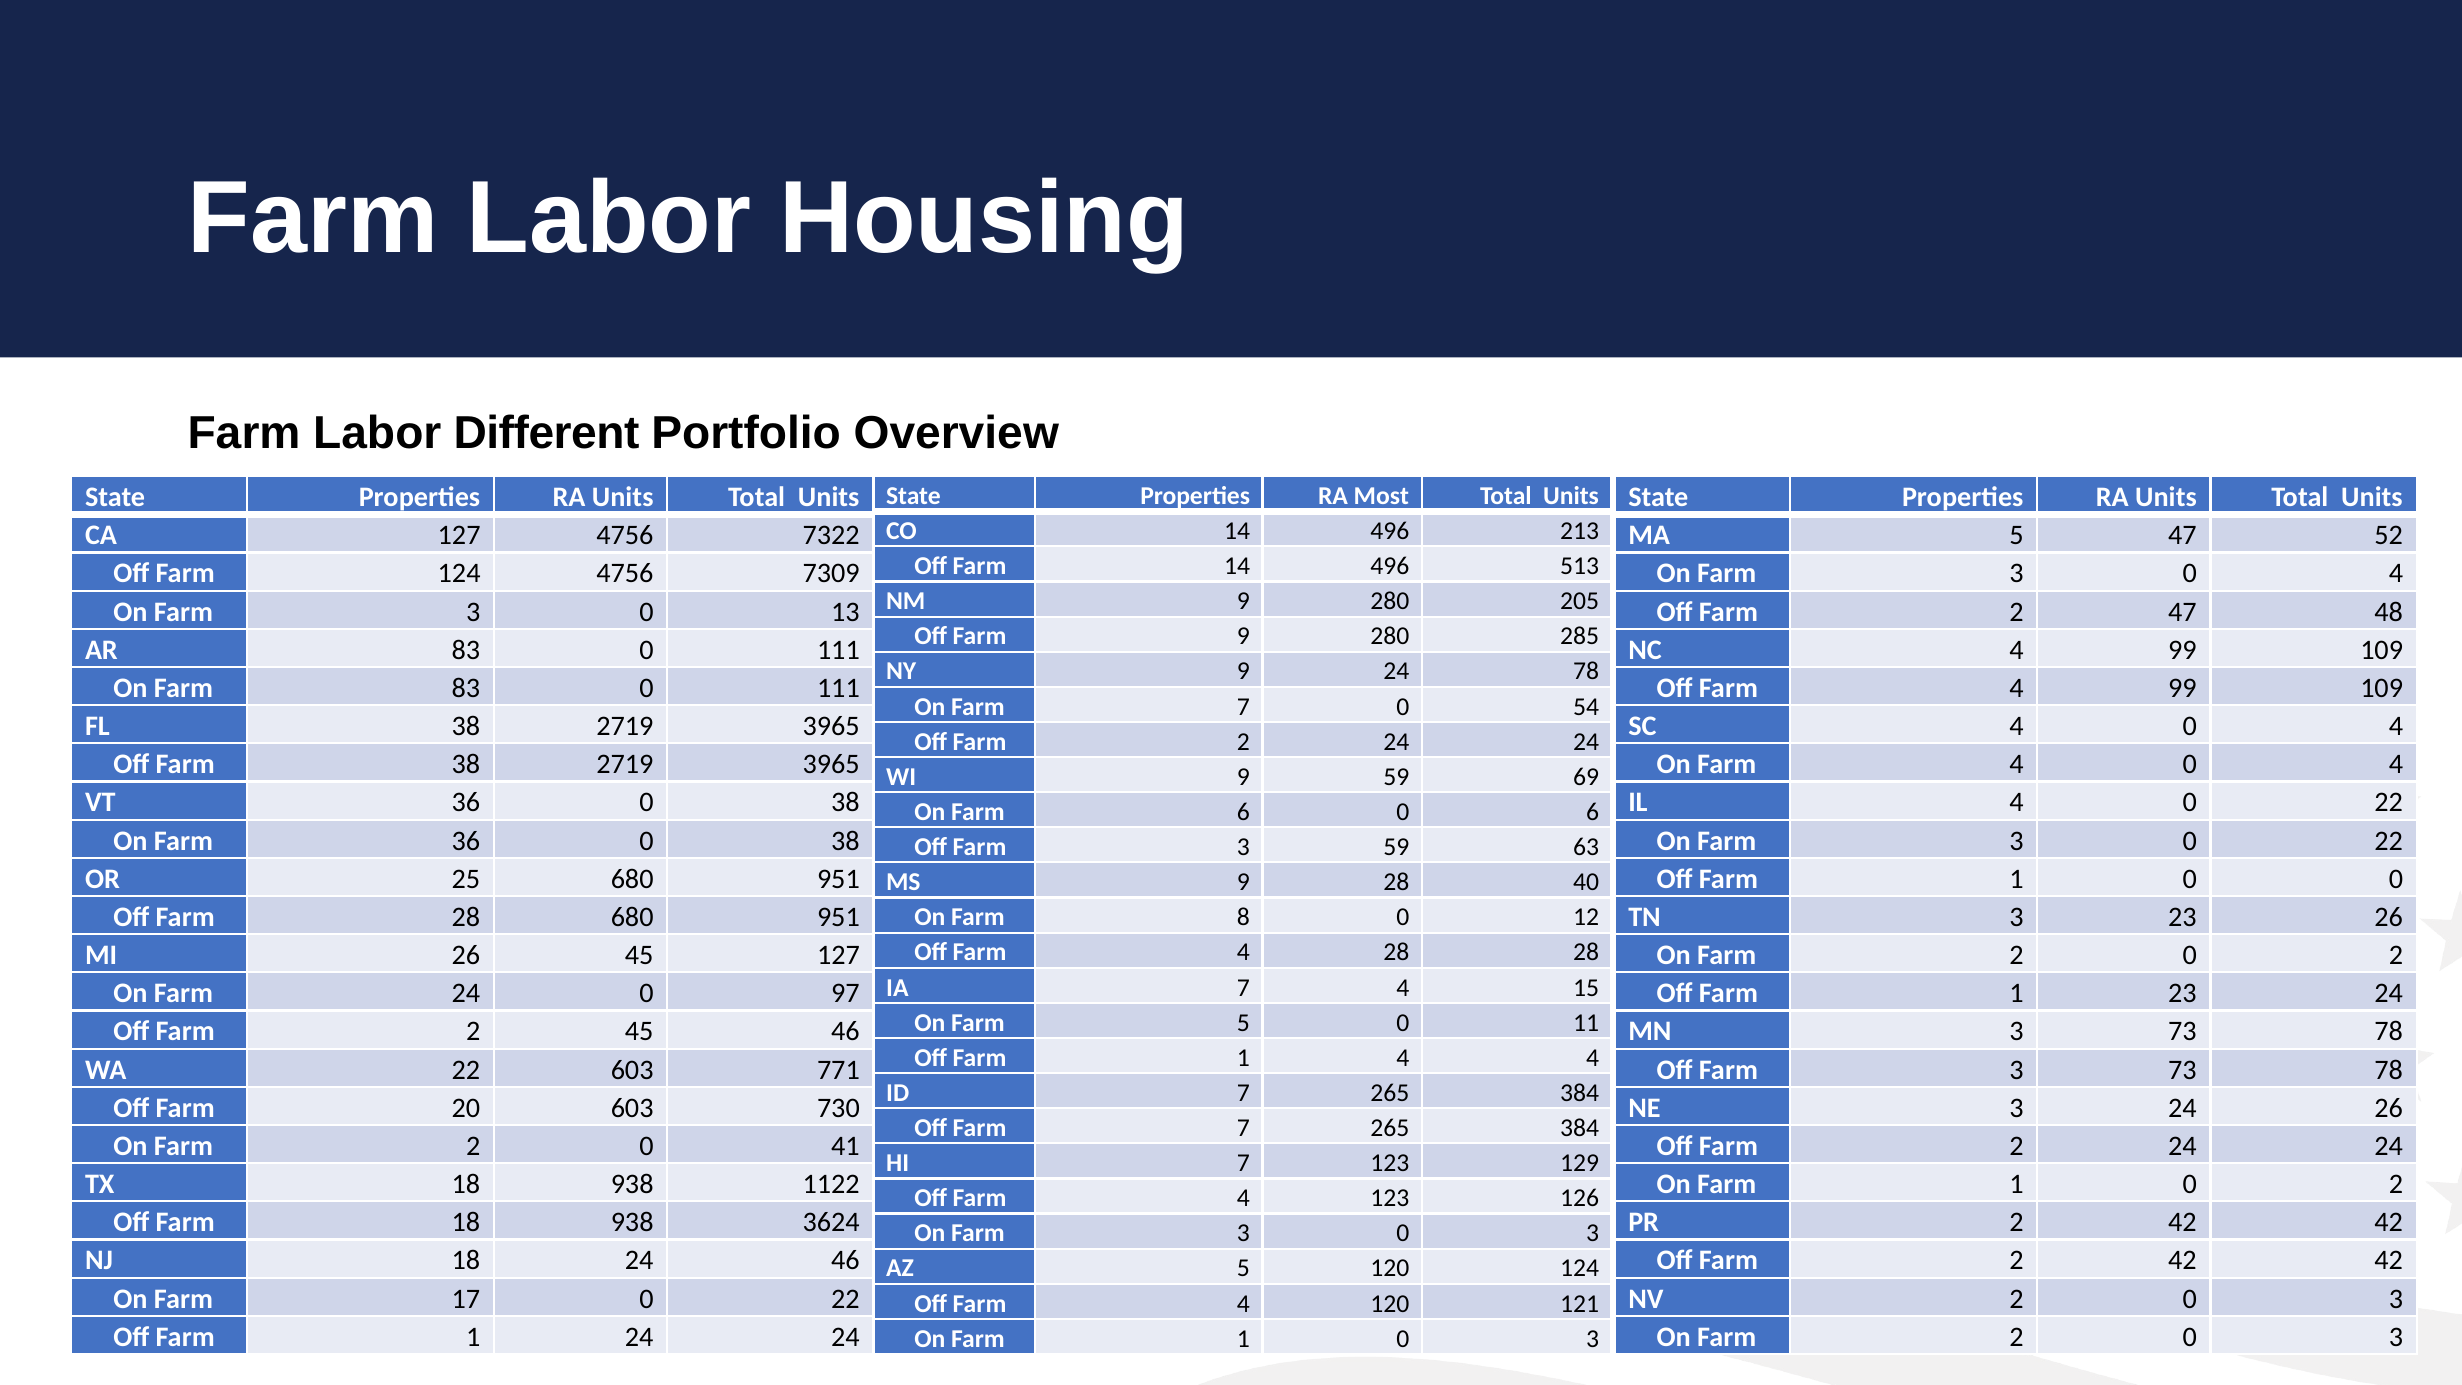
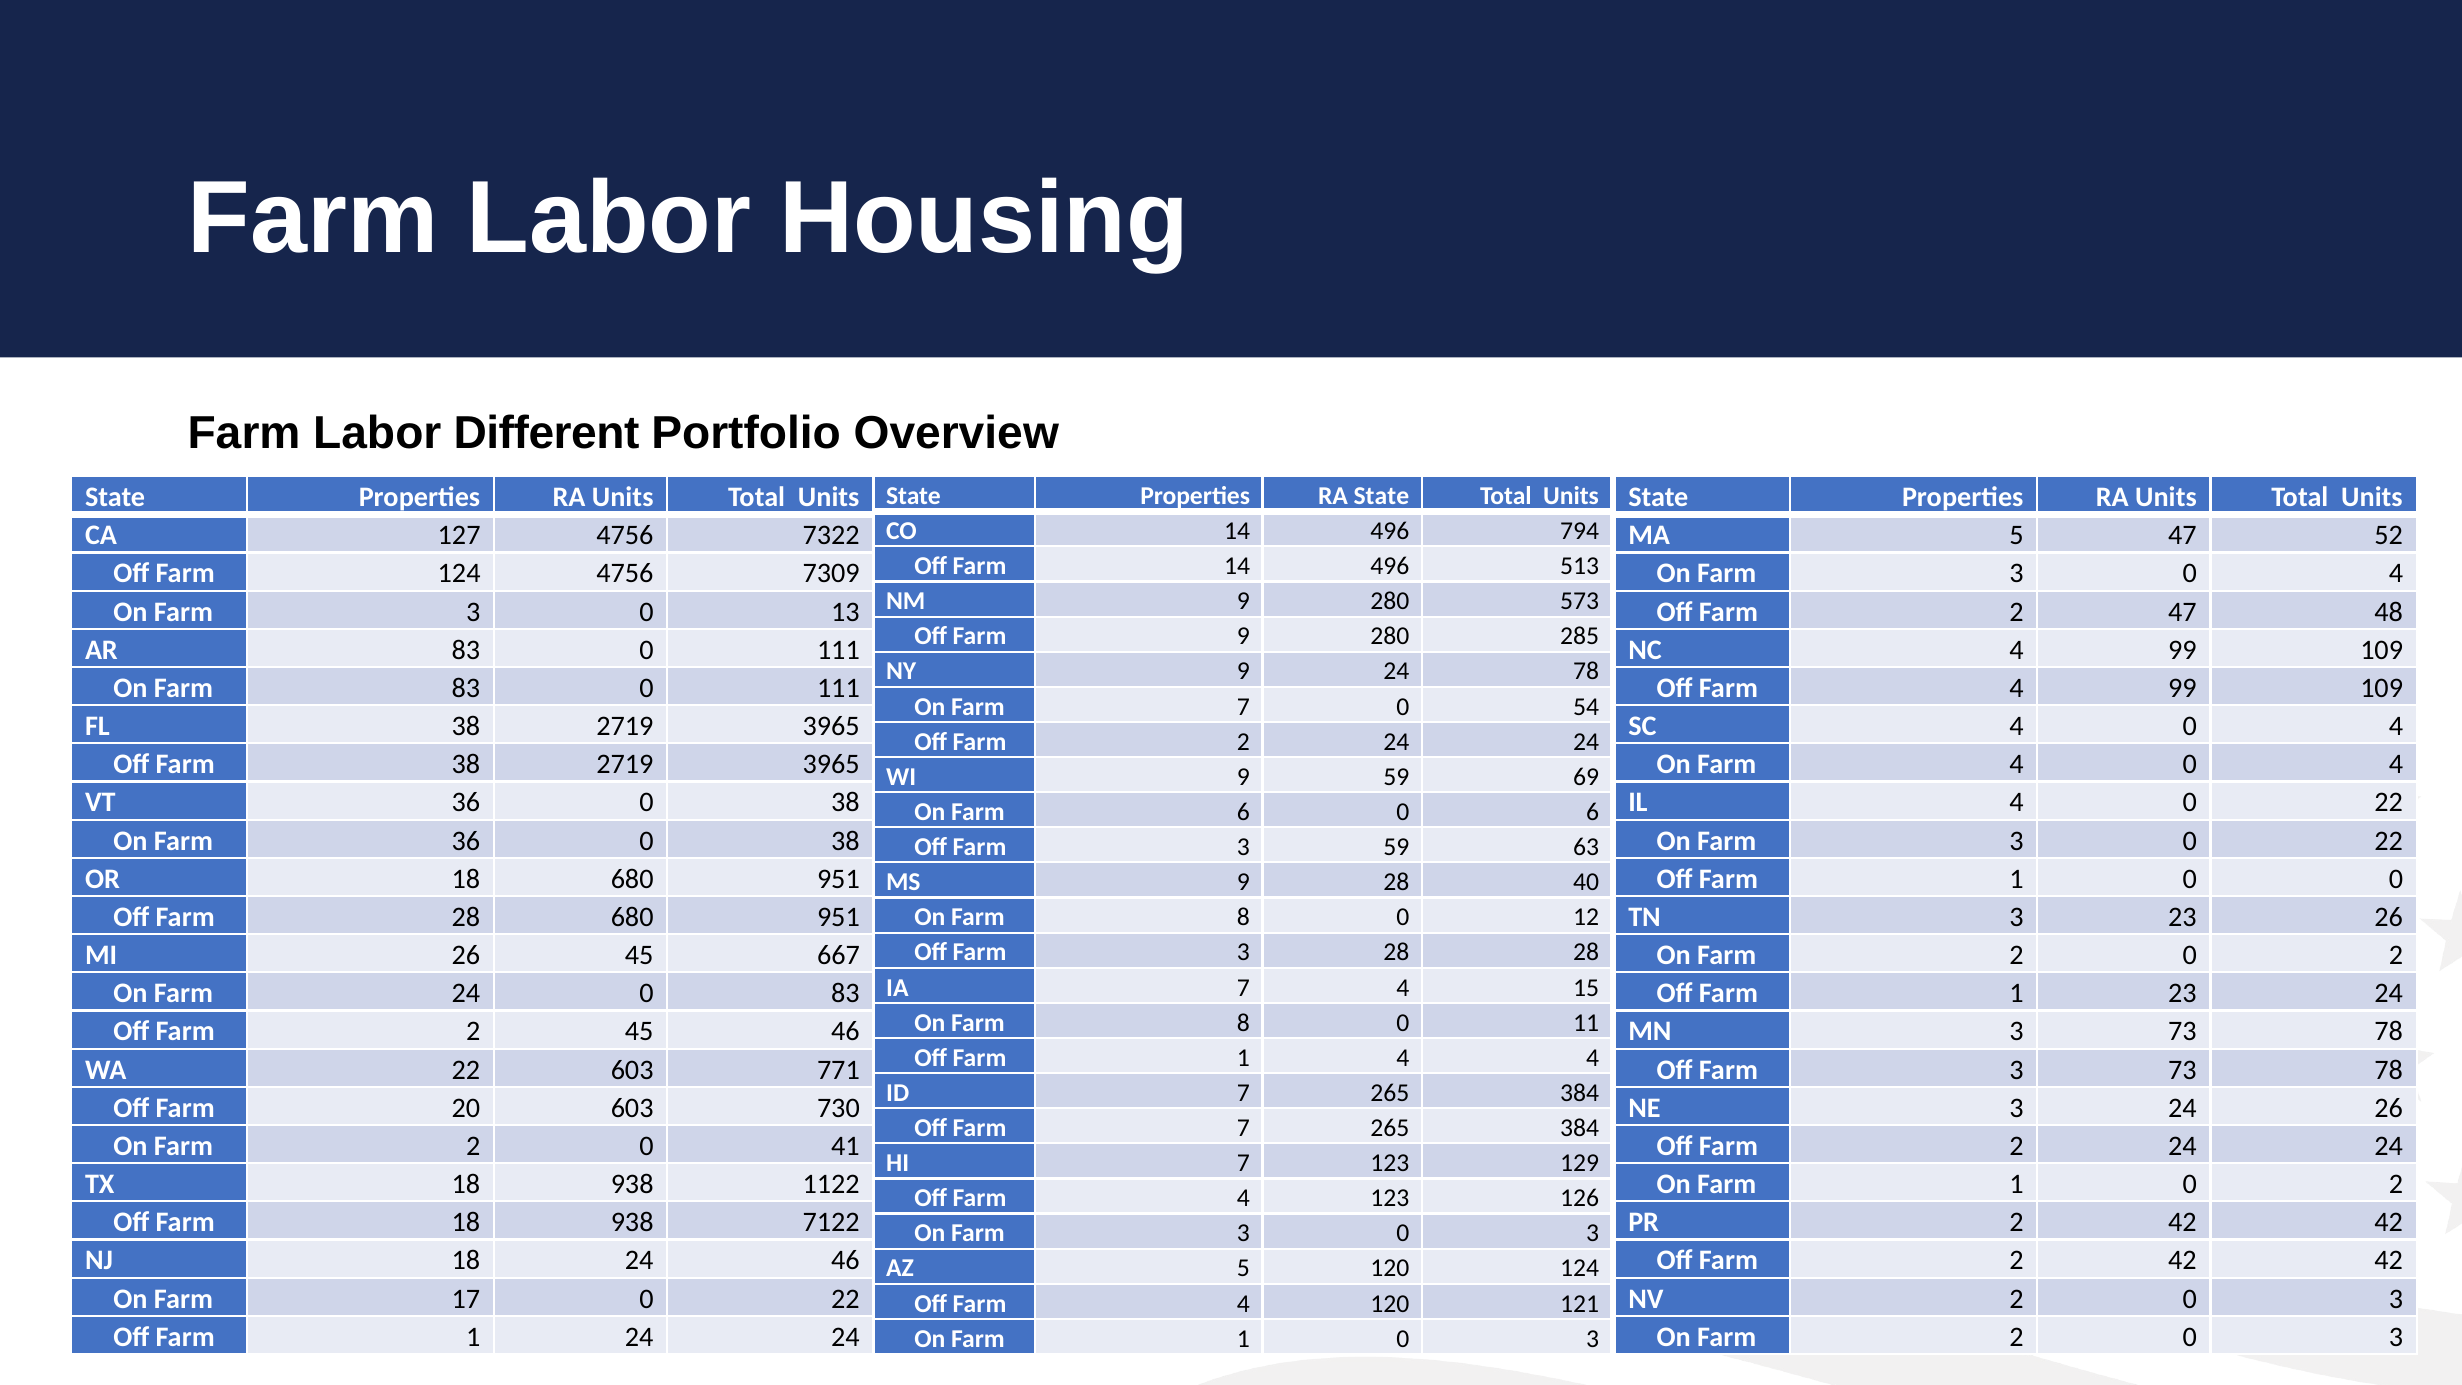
RA Most: Most -> State (1381, 496)
213: 213 -> 794 (1580, 531)
205: 205 -> 573 (1580, 601)
OR 25: 25 -> 18 (466, 879)
4: 4 -> 3 (1243, 952)
45 127: 127 -> 667 (838, 955)
0 97: 97 -> 83 (845, 993)
5: 5 -> 8 (1243, 1023)
3624: 3624 -> 7122 (831, 1222)
